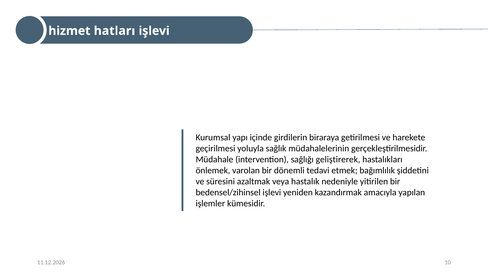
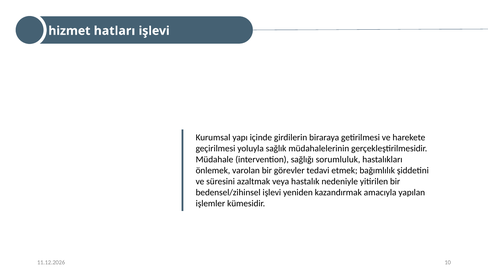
geliştirerek: geliştirerek -> sorumluluk (338, 159)
dönemli: dönemli -> görevler (289, 170)
